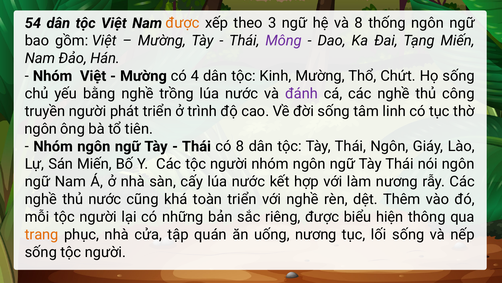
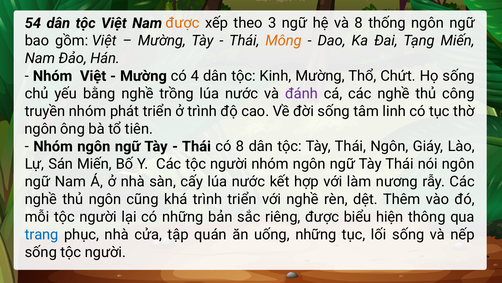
Mông colour: purple -> orange (283, 41)
truyền người: người -> nhóm (88, 111)
thủ nước: nước -> ngôn (105, 199)
khá toàn: toàn -> trình (208, 199)
trang colour: orange -> blue (42, 234)
uống nương: nương -> những (316, 234)
